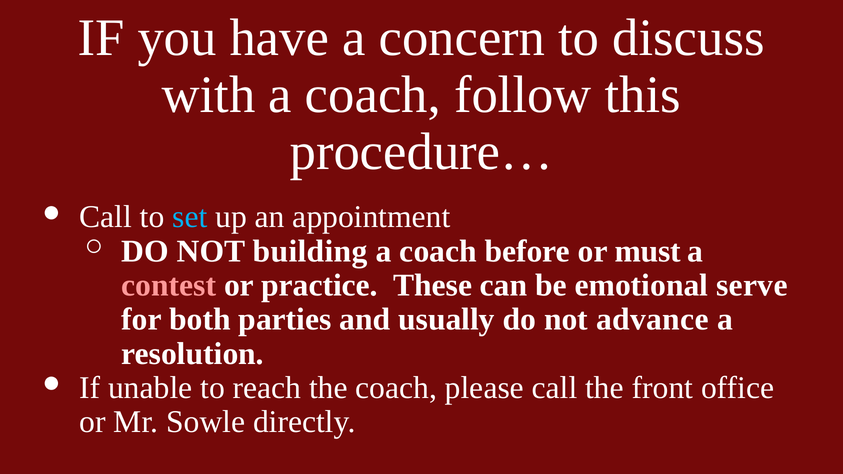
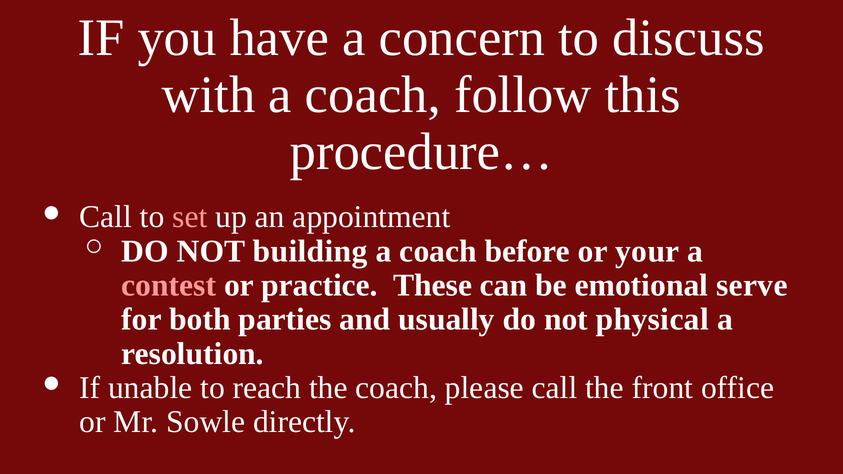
set colour: light blue -> pink (190, 217)
must: must -> your (647, 251)
advance: advance -> physical (652, 320)
